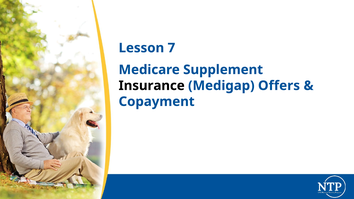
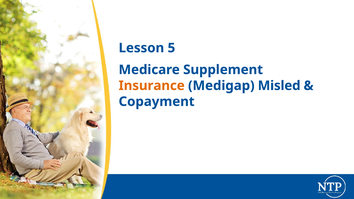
7: 7 -> 5 (171, 48)
Insurance colour: black -> orange (152, 86)
Offers: Offers -> Misled (279, 86)
